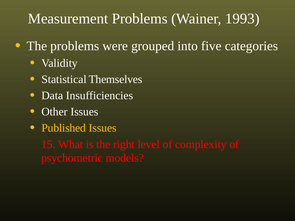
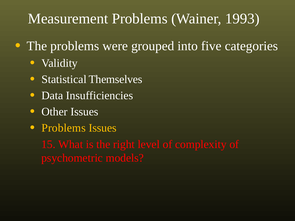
Published: Published -> Problems (64, 128)
